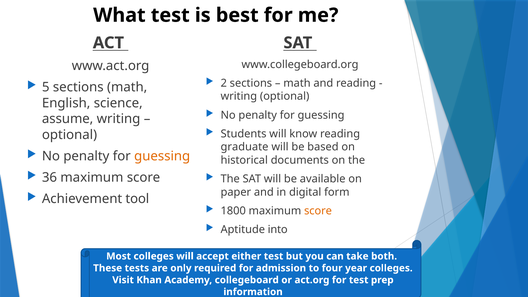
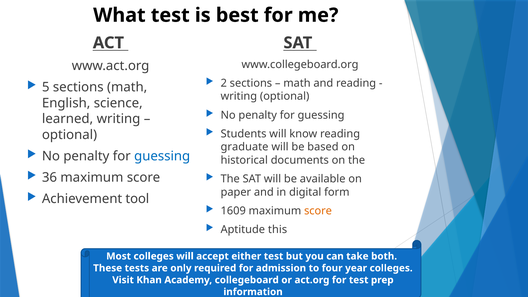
assume: assume -> learned (68, 119)
guessing colour: orange -> blue (162, 156)
1800: 1800 -> 1609 (233, 211)
into: into -> this (278, 230)
